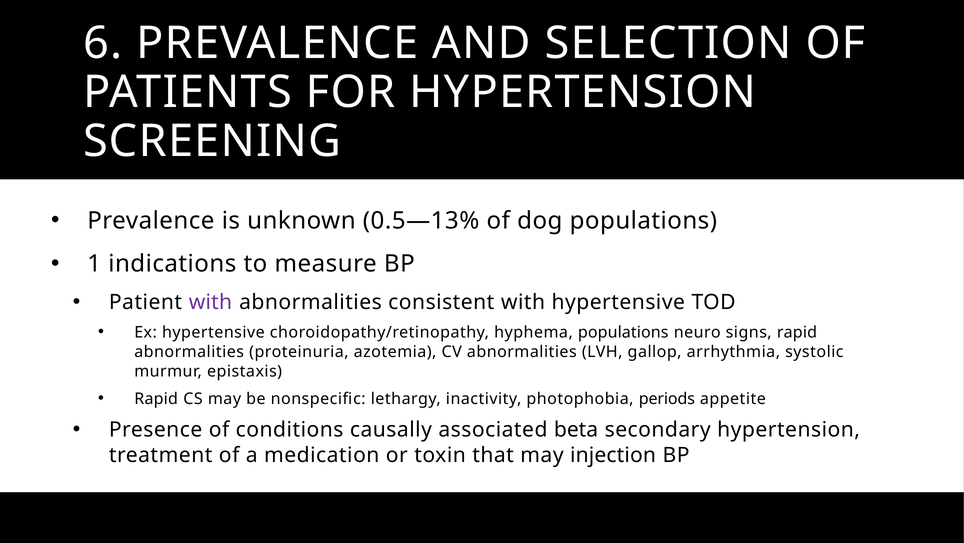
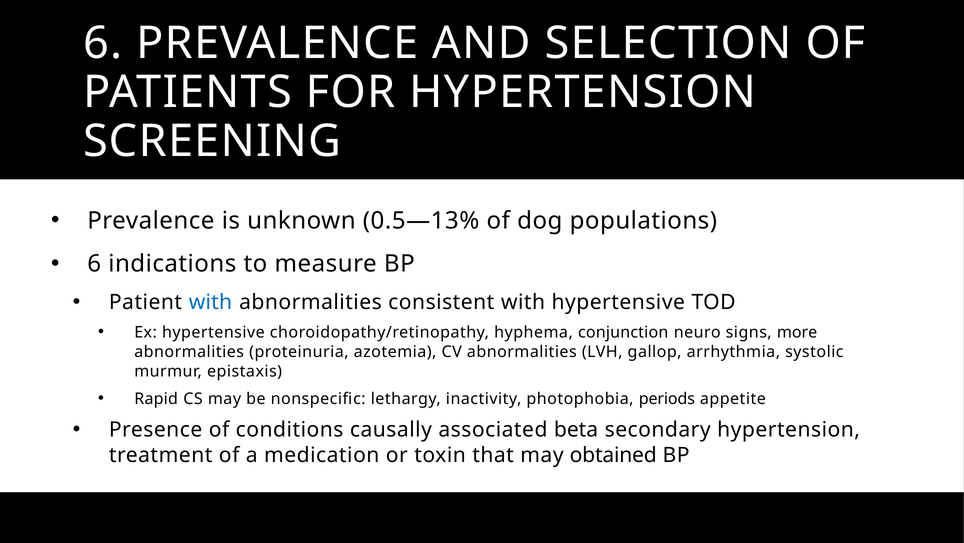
1: 1 -> 6 (94, 264)
with colour: purple -> blue (210, 302)
hyphema populations: populations -> conjunction (623, 332)
signs rapid: rapid -> more (797, 332)
injection: injection -> obtained (613, 455)
